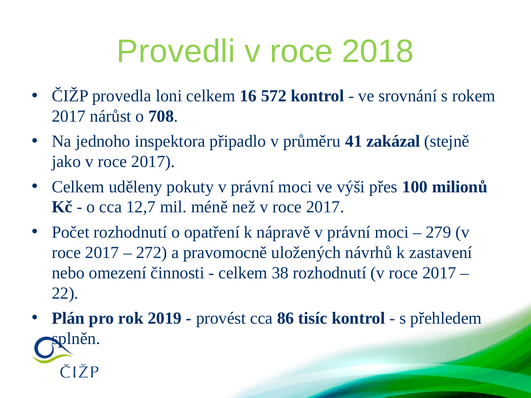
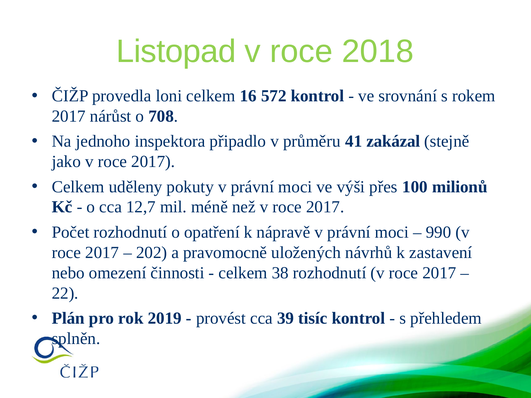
Provedli: Provedli -> Listopad (176, 51)
279: 279 -> 990 (438, 232)
272: 272 -> 202 (152, 253)
86: 86 -> 39 (286, 318)
